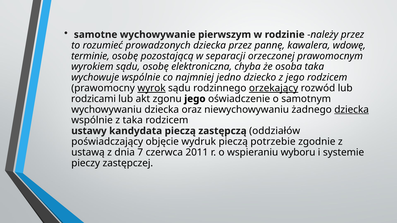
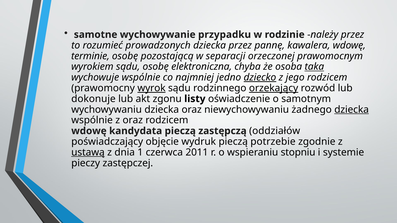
pierwszym: pierwszym -> przypadku (225, 35)
taka underline: none -> present (314, 67)
dziecko underline: none -> present (260, 78)
rodzicami: rodzicami -> dokonuje (93, 99)
zgonu jego: jego -> listy (195, 99)
z taka: taka -> oraz (133, 120)
ustawy: ustawy -> wdowę (89, 131)
ustawą underline: none -> present (88, 153)
7: 7 -> 1 (140, 153)
wyboru: wyboru -> stopniu (298, 153)
